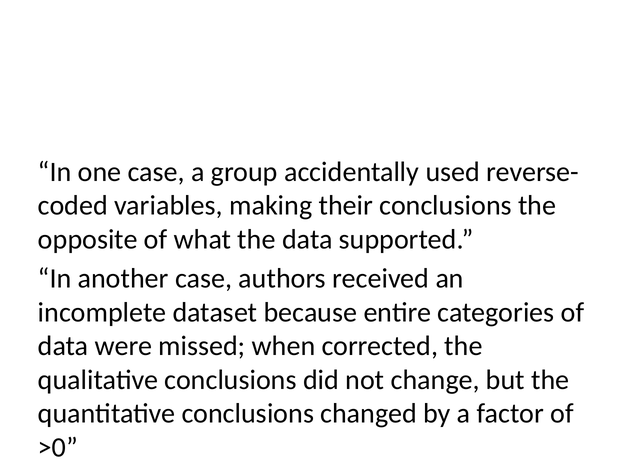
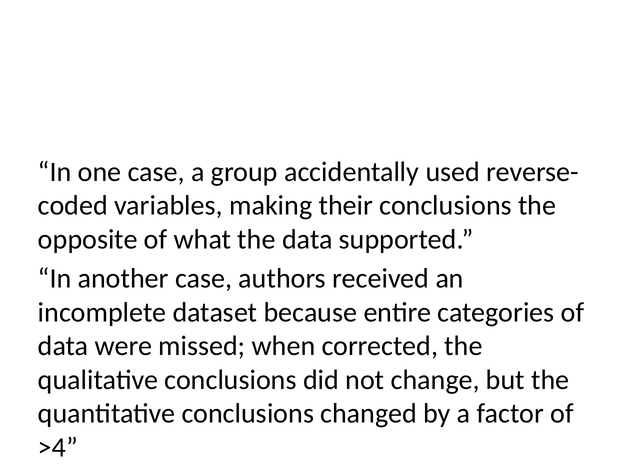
>0: >0 -> >4 (58, 447)
